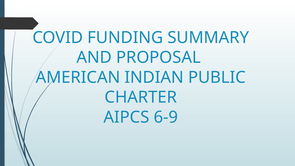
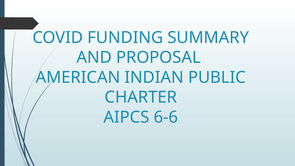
6-9: 6-9 -> 6-6 (166, 117)
